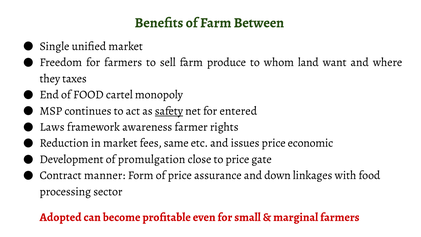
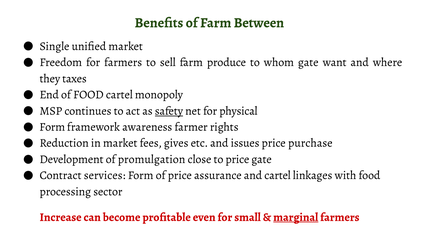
whom land: land -> gate (308, 62)
entered: entered -> physical (238, 111)
Laws: Laws -> Form (52, 127)
same: same -> gives (176, 143)
economic: economic -> purchase (310, 143)
manner: manner -> services (105, 175)
and down: down -> cartel (278, 175)
Adopted: Adopted -> Increase (61, 217)
marginal underline: none -> present (296, 217)
